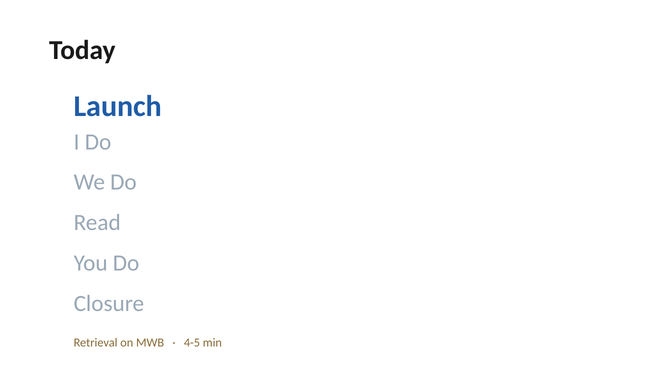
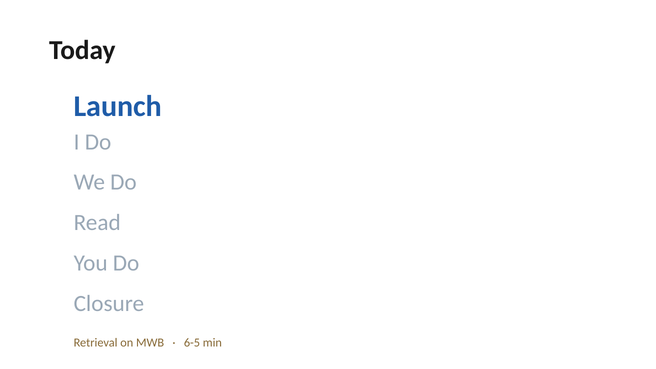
4-5: 4-5 -> 6-5 (192, 343)
